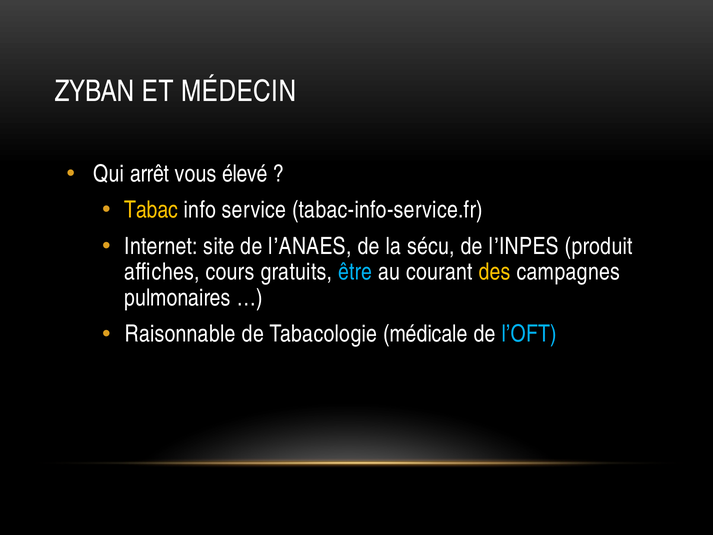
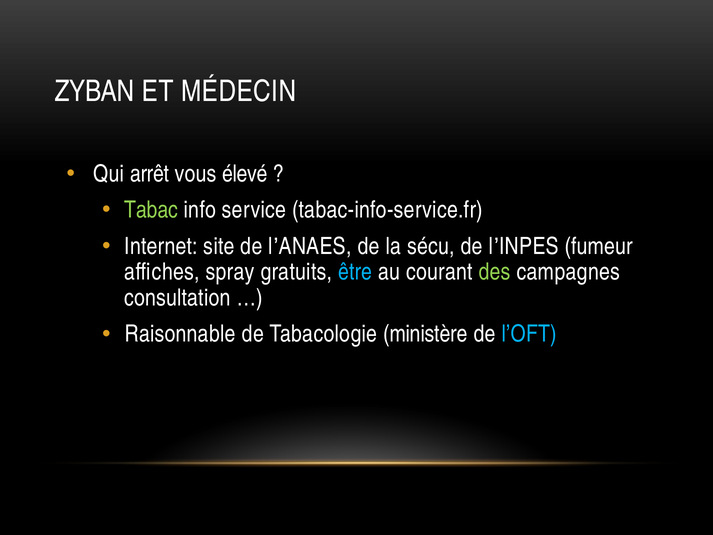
Tabac colour: yellow -> light green (151, 210)
produit: produit -> fumeur (599, 246)
cours: cours -> spray (230, 272)
des colour: yellow -> light green (495, 272)
pulmonaires: pulmonaires -> consultation (177, 298)
médicale: médicale -> ministère (425, 334)
